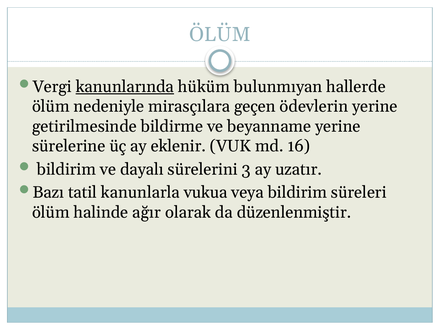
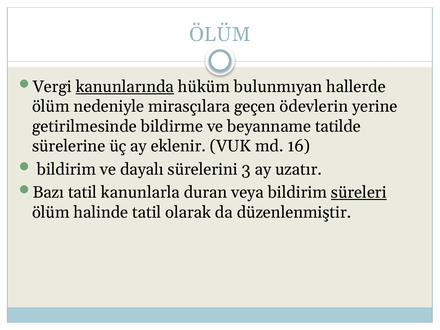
beyanname yerine: yerine -> tatilde (338, 126)
vukua: vukua -> duran (206, 192)
süreleri underline: none -> present (359, 192)
halinde ağır: ağır -> tatil (147, 212)
